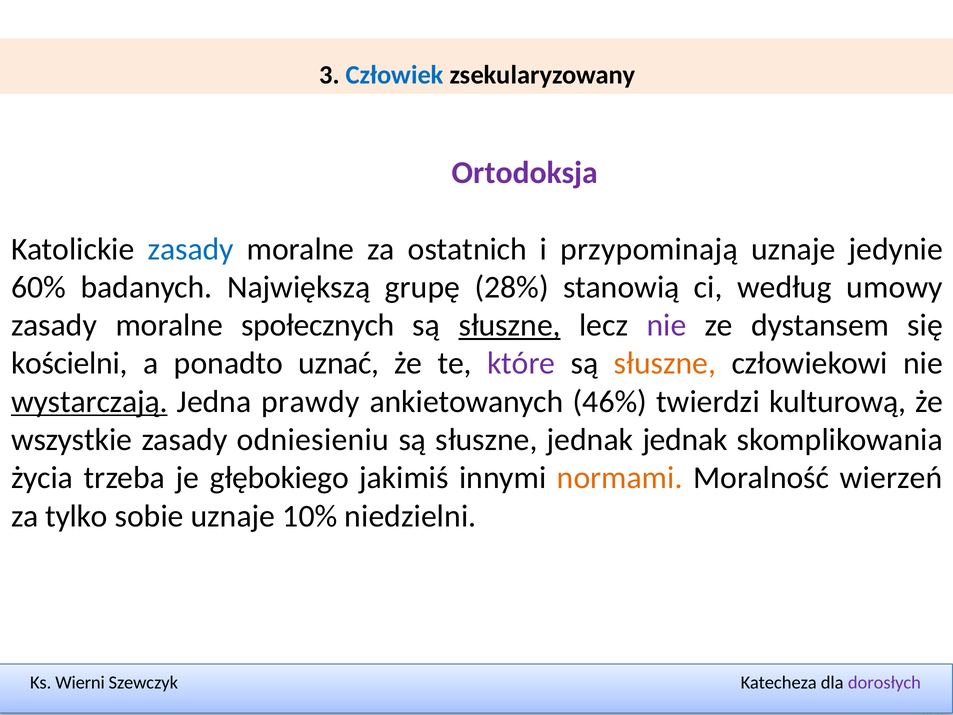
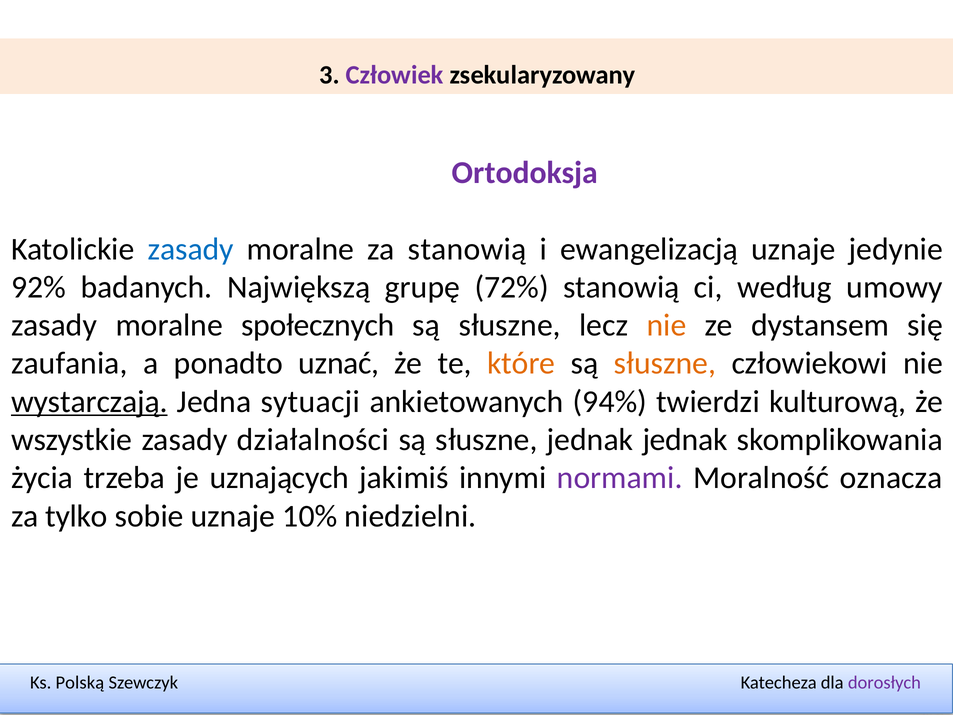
Człowiek colour: blue -> purple (395, 75)
za ostatnich: ostatnich -> stanowią (467, 249)
przypominają: przypominają -> ewangelizacją (649, 249)
60%: 60% -> 92% (39, 287)
28%: 28% -> 72% (512, 287)
słuszne underline: present -> none (510, 325)
nie colour: purple -> orange (666, 325)
kościelni: kościelni -> zaufania (69, 363)
które colour: purple -> orange (521, 363)
prawdy: prawdy -> sytuacji (310, 401)
46%: 46% -> 94% (610, 401)
odniesieniu: odniesieniu -> działalności (313, 440)
głębokiego: głębokiego -> uznających (279, 478)
normami colour: orange -> purple (620, 478)
wierzeń: wierzeń -> oznacza (891, 478)
Wierni: Wierni -> Polską (80, 682)
